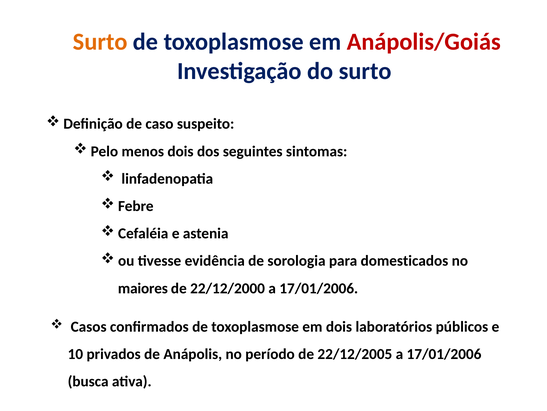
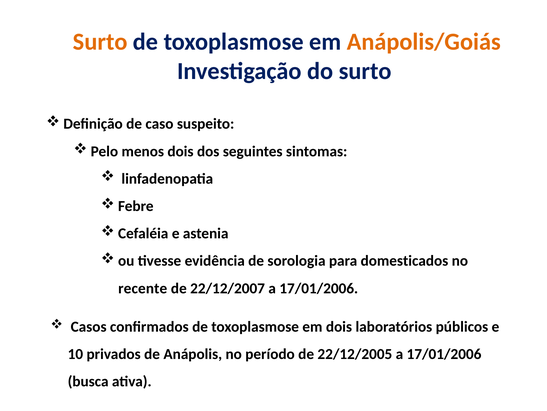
Anápolis/Goiás colour: red -> orange (424, 42)
maiores: maiores -> recente (143, 288)
22/12/2000: 22/12/2000 -> 22/12/2007 (228, 288)
